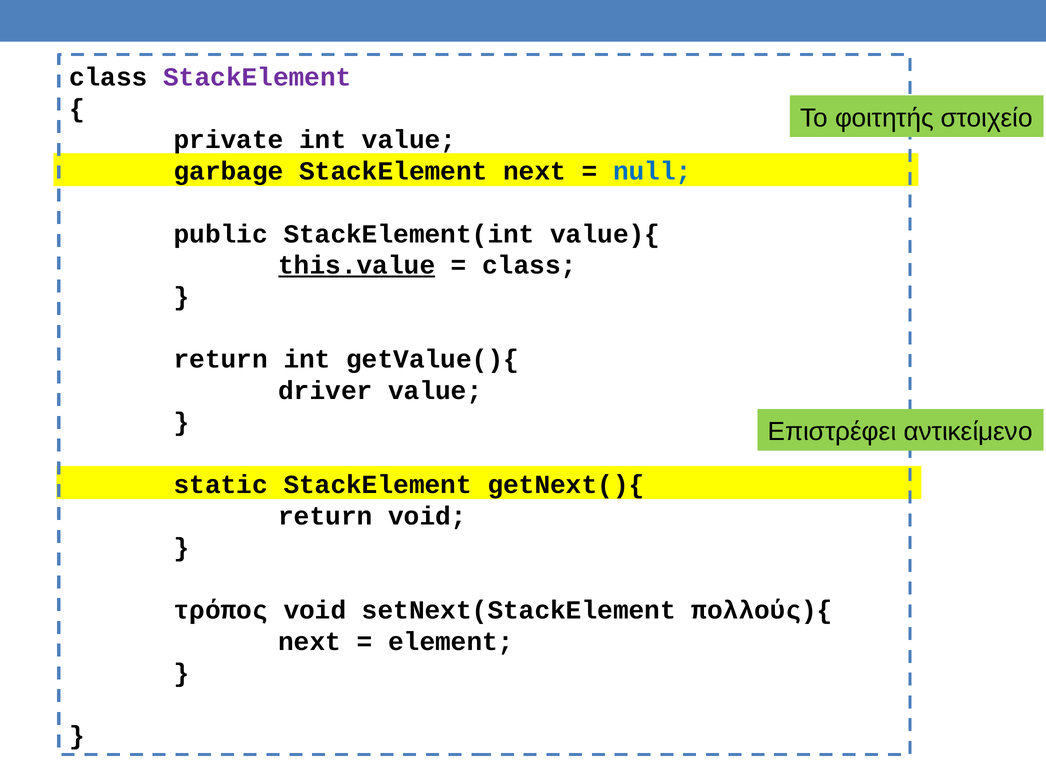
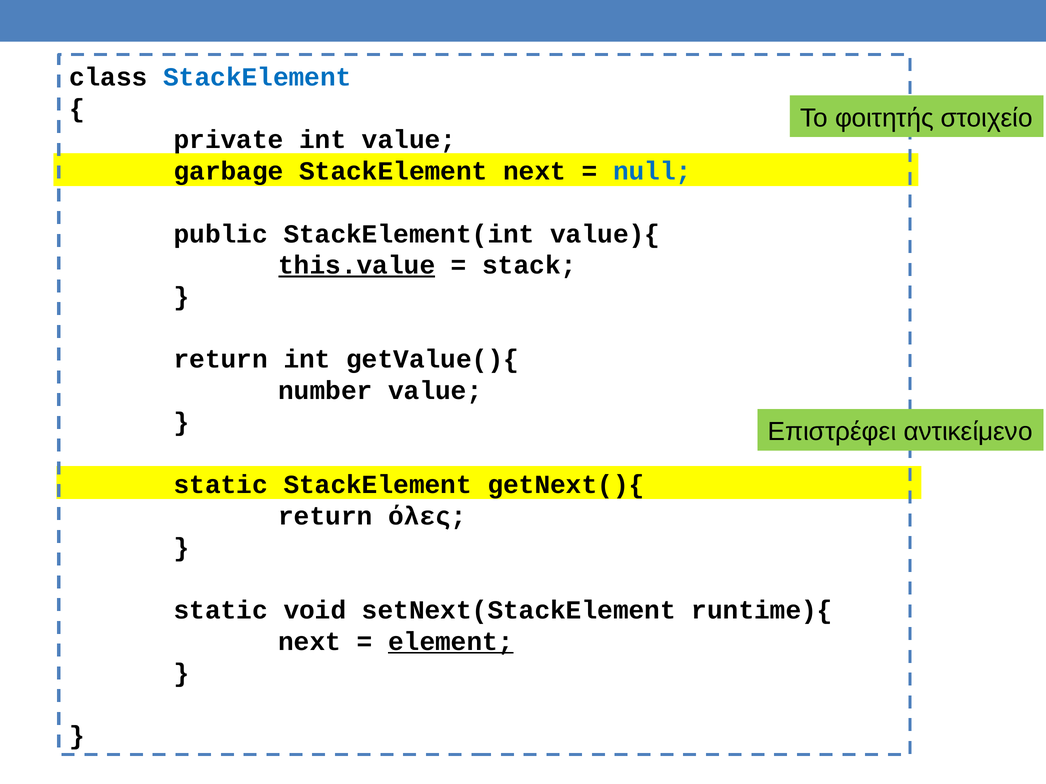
StackElement colour: purple -> blue (257, 77)
class: class -> stack (529, 265)
driver: driver -> number (325, 391)
return void: void -> όλες (427, 516)
τρόπος: τρόπος -> static (221, 611)
πολλούς){: πολλούς){ -> runtime){ (762, 611)
element underline: none -> present (451, 642)
